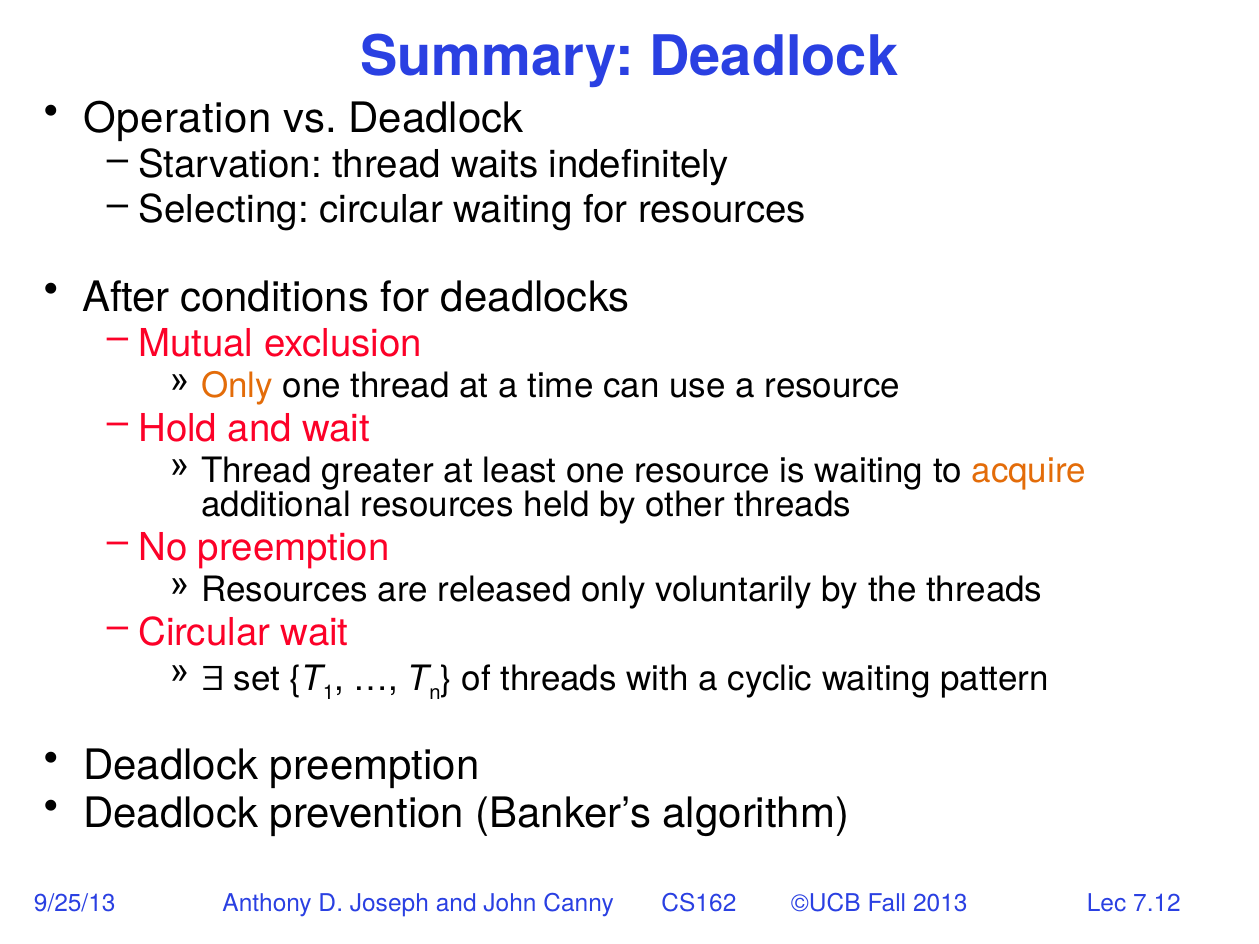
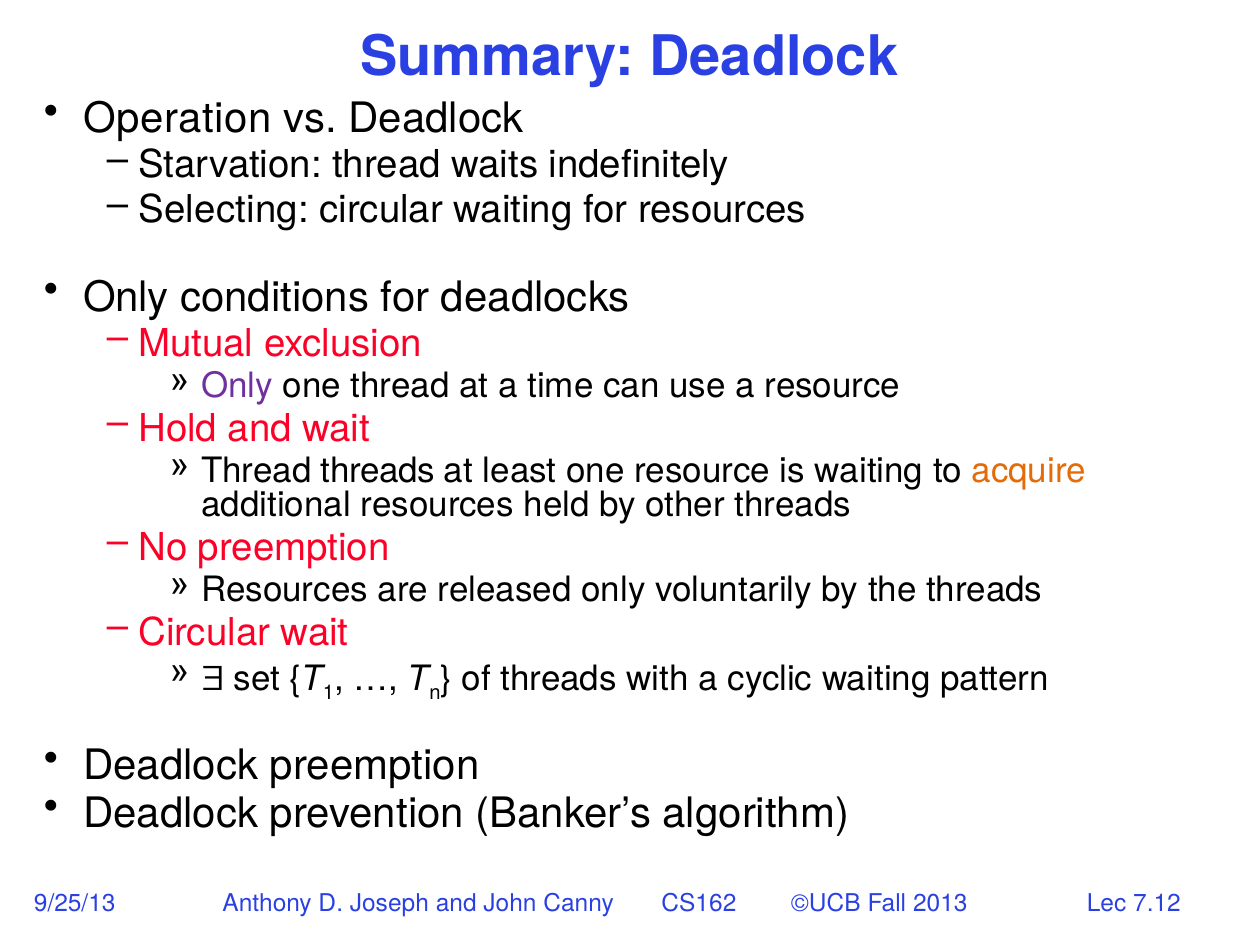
After: After -> Only (126, 297)
Only colour: orange -> purple (237, 386)
Thread greater: greater -> threads (378, 471)
